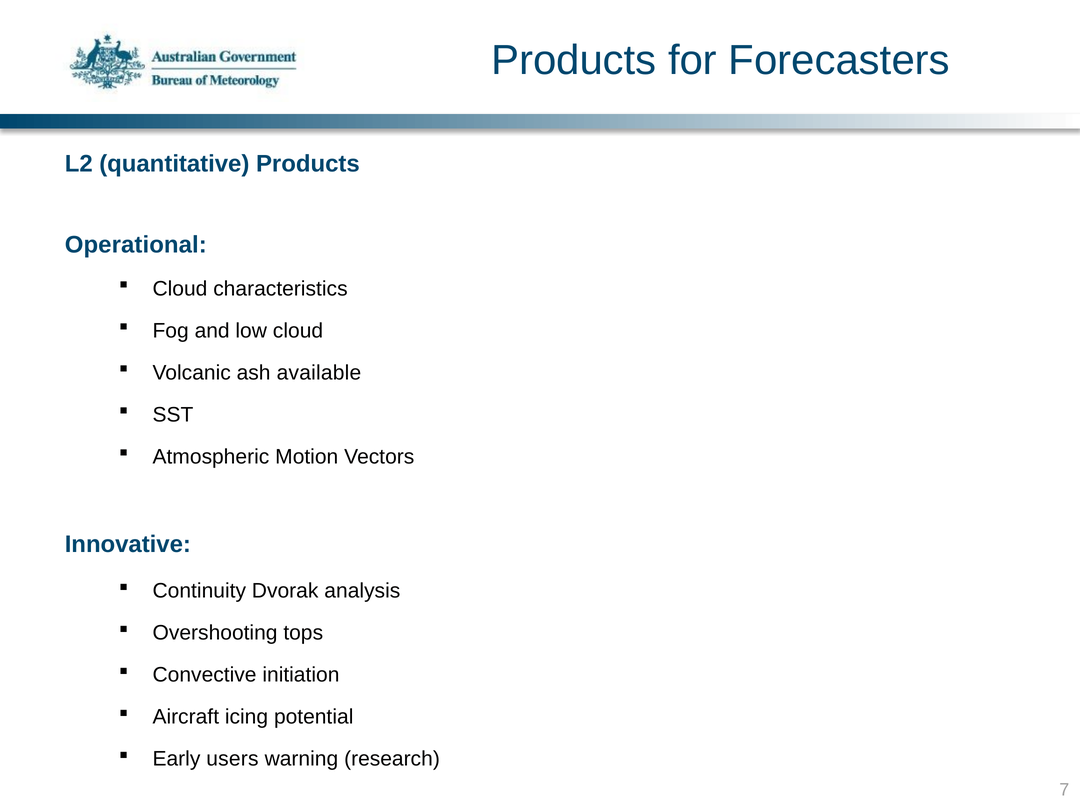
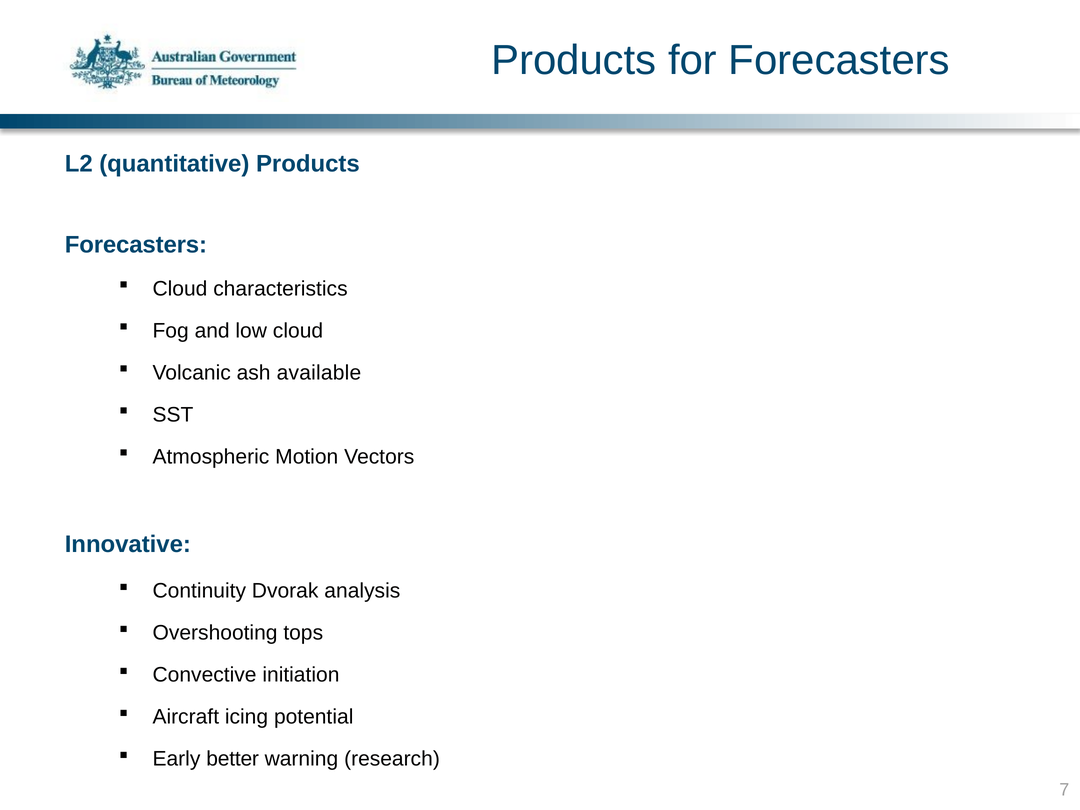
Operational: Operational -> Forecasters (136, 245)
users: users -> better (233, 759)
